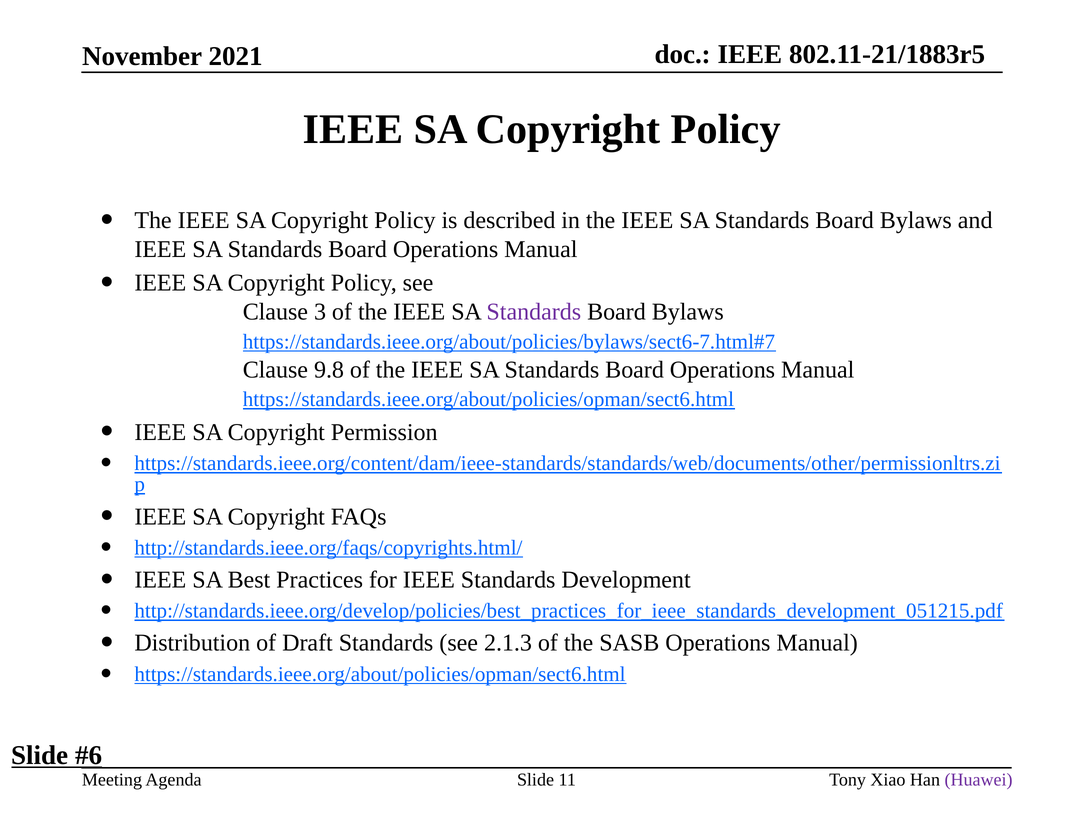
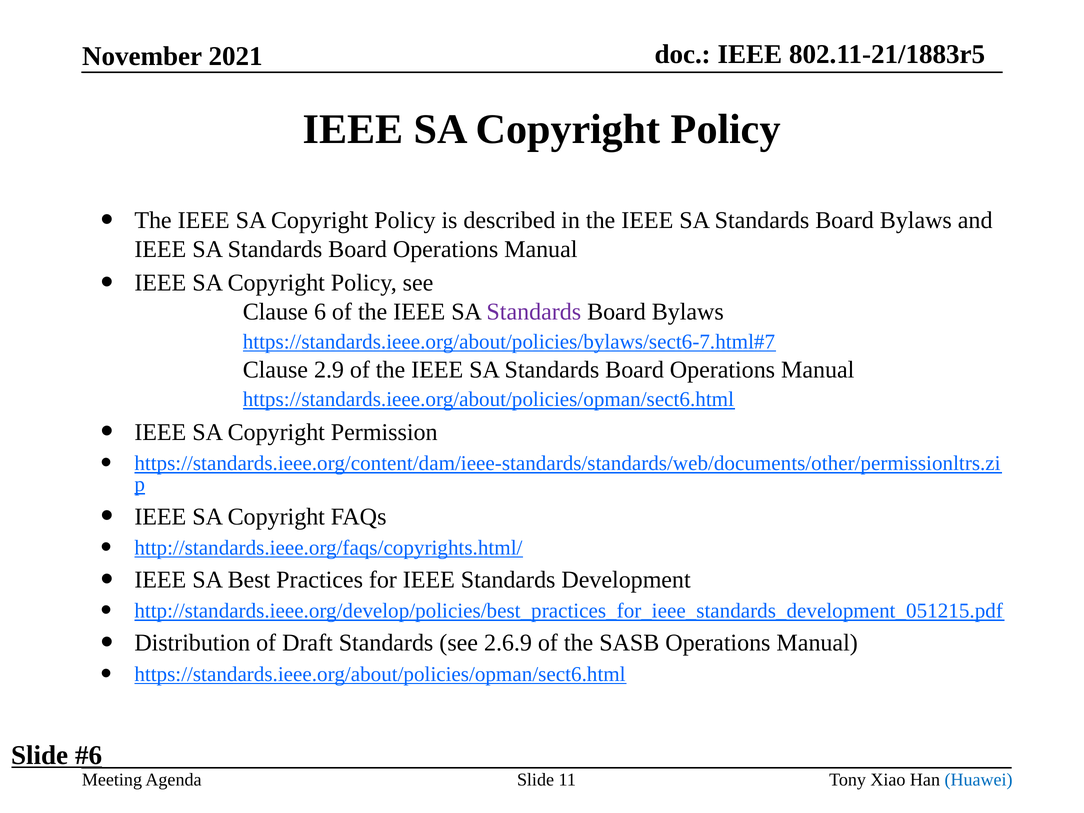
3: 3 -> 6 (320, 312)
9.8: 9.8 -> 2.9 (329, 370)
2.1.3: 2.1.3 -> 2.6.9 (508, 643)
Huawei colour: purple -> blue (979, 780)
